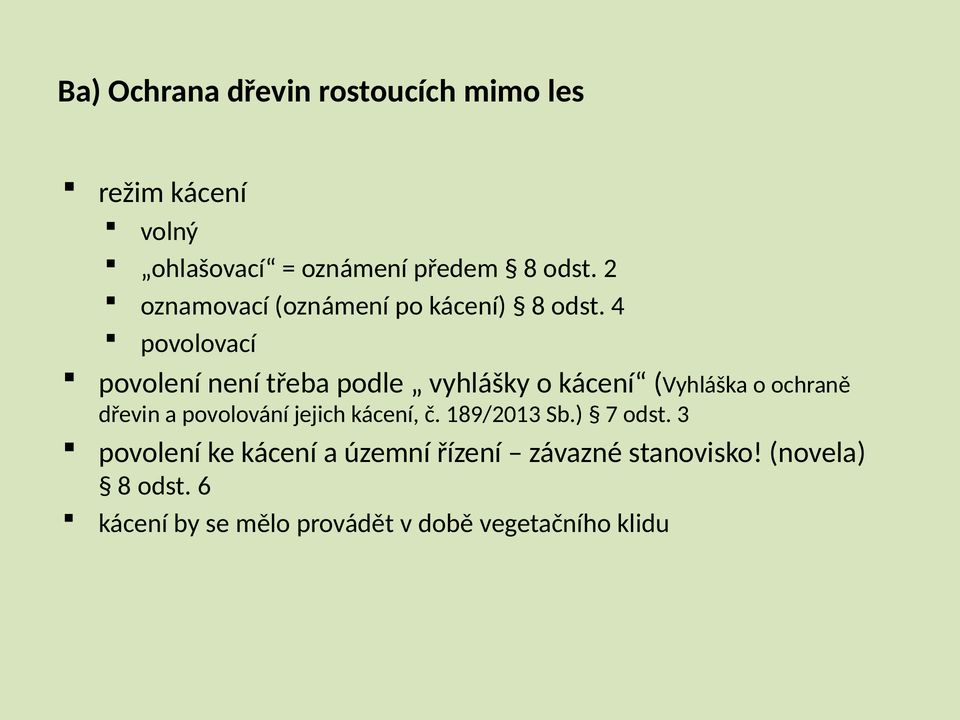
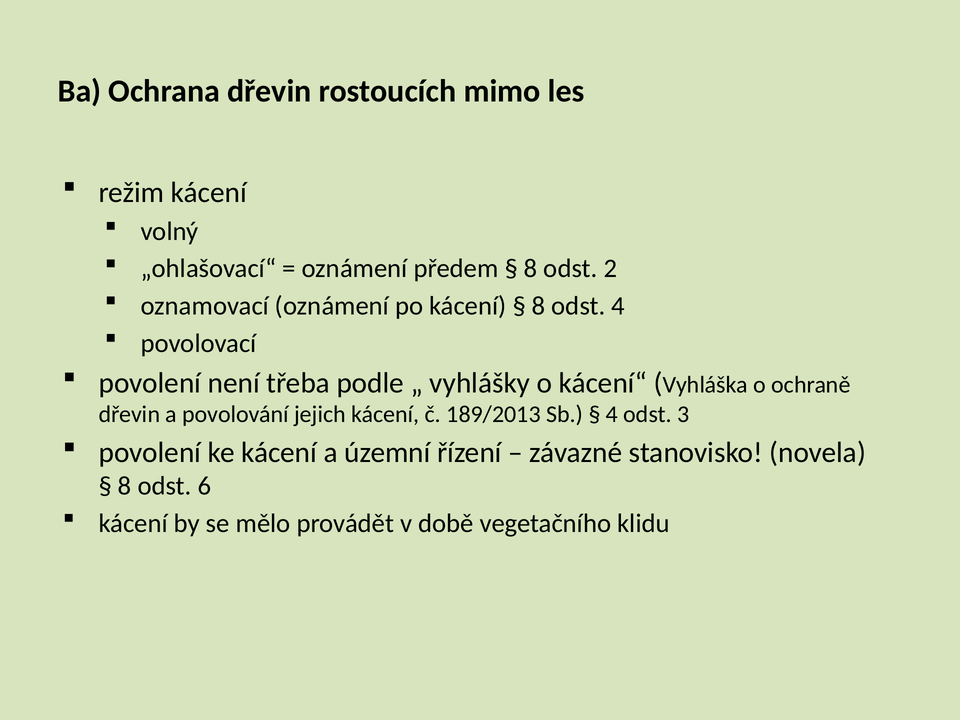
7: 7 -> 4 (612, 414)
